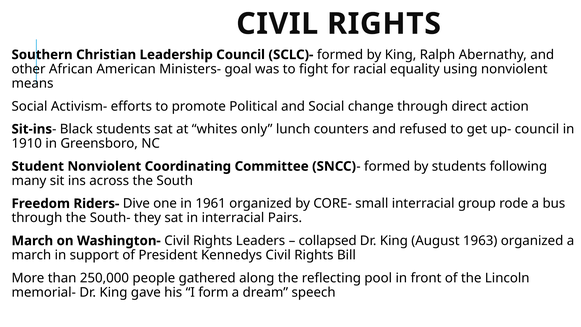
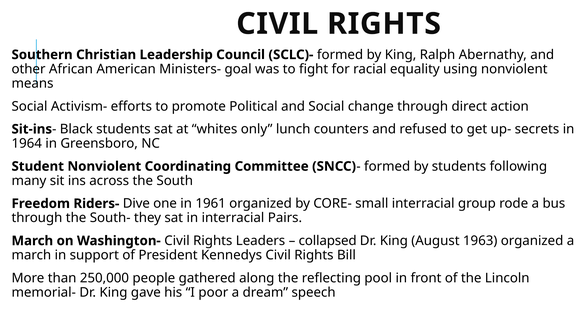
up- council: council -> secrets (537, 129)
1910: 1910 -> 1964 (27, 143)
form: form -> poor (213, 292)
